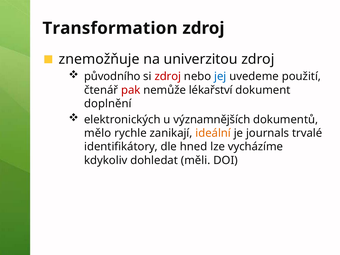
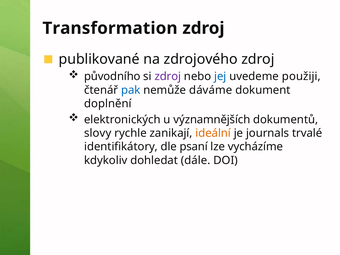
znemožňuje: znemožňuje -> publikované (99, 59)
univerzitou: univerzitou -> zdrojového (201, 59)
zdroj colour: red -> purple (168, 76)
použití: použití -> použiji (301, 76)
pak colour: red -> blue (131, 90)
lékařství: lékařství -> dáváme (211, 90)
mělo: mělo -> slovy (98, 133)
hned: hned -> psaní (194, 147)
měli: měli -> dále (196, 160)
